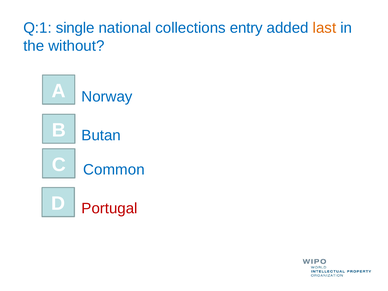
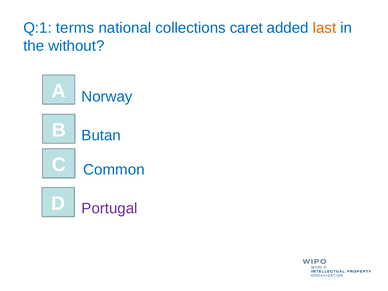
single: single -> terms (75, 28)
entry: entry -> caret (246, 28)
Portugal colour: red -> purple (110, 208)
